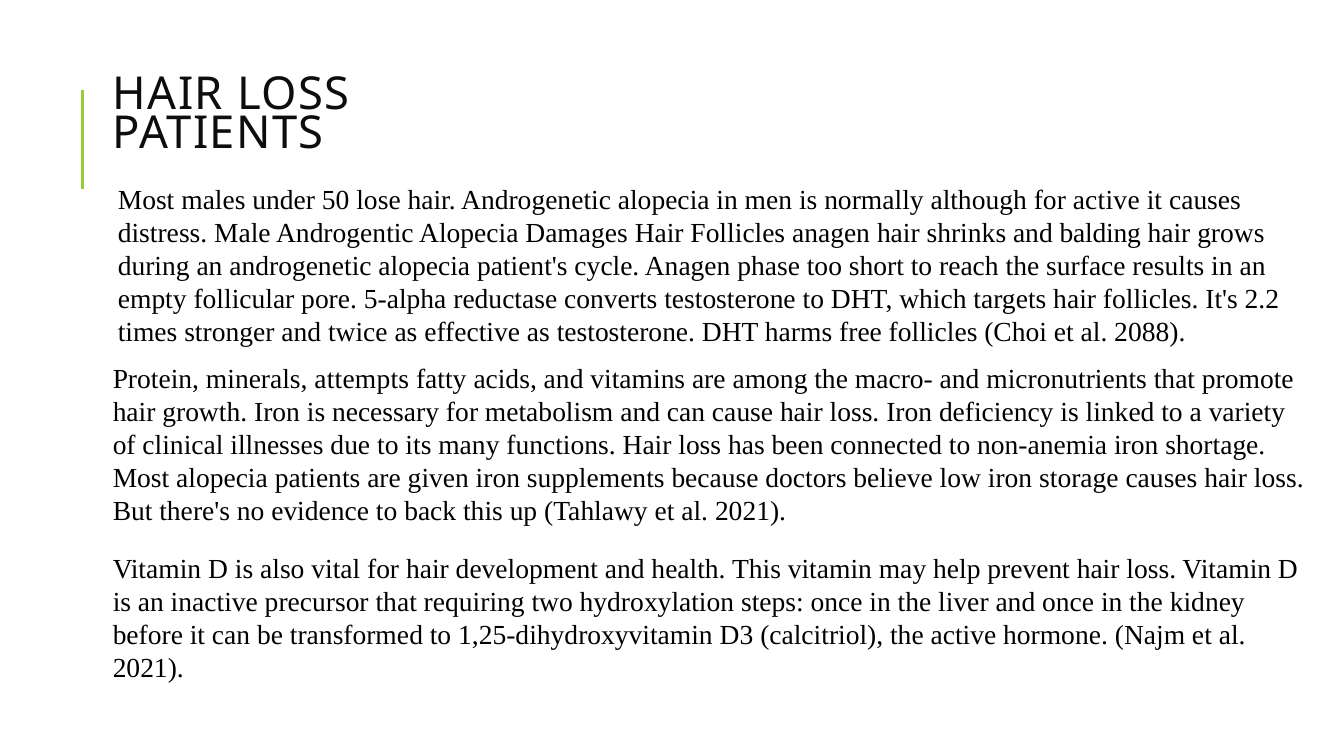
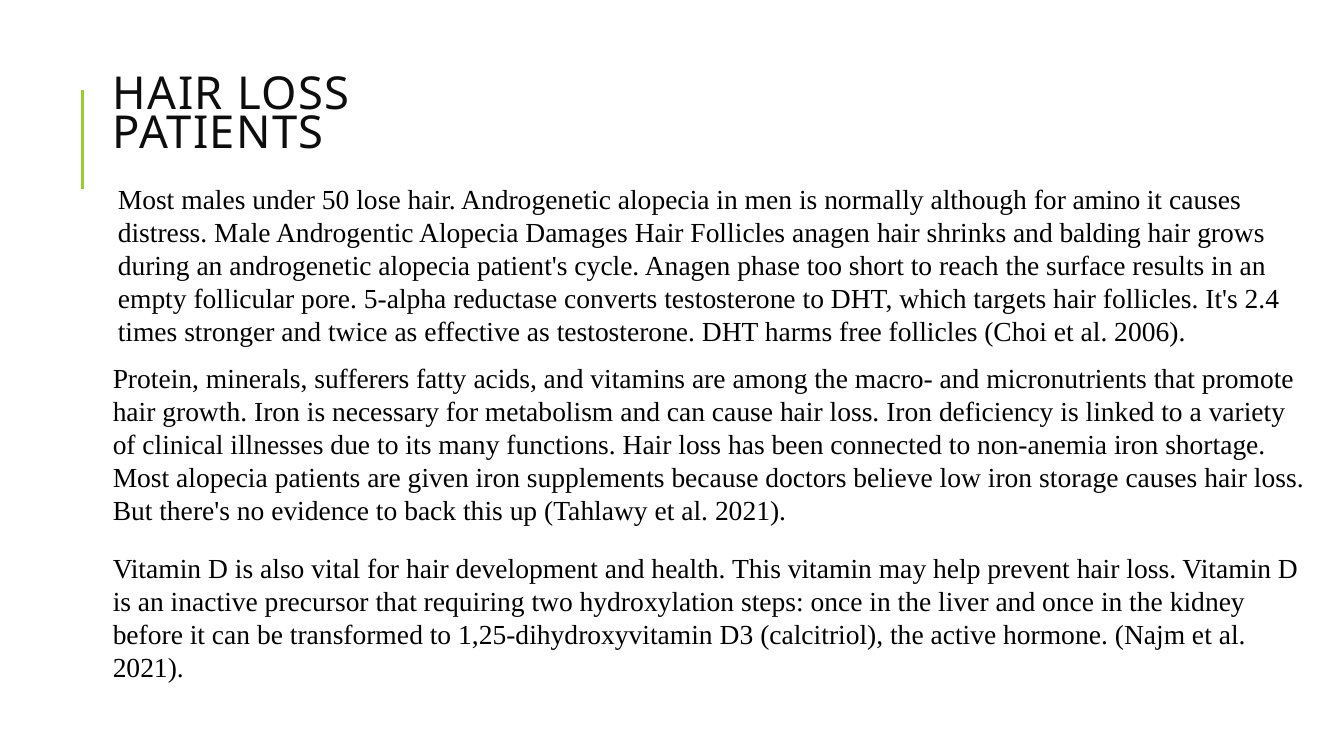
for active: active -> amino (1107, 200)
2.2: 2.2 -> 2.4 (1262, 299)
2088: 2088 -> 2006 (1150, 332)
attempts: attempts -> sufferers (362, 379)
